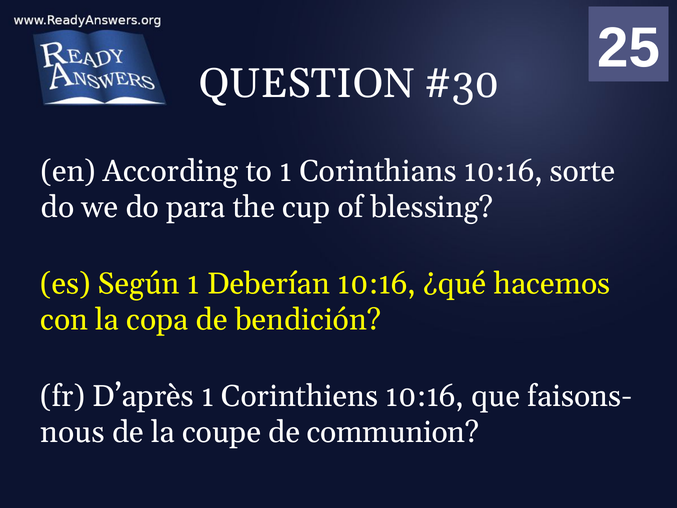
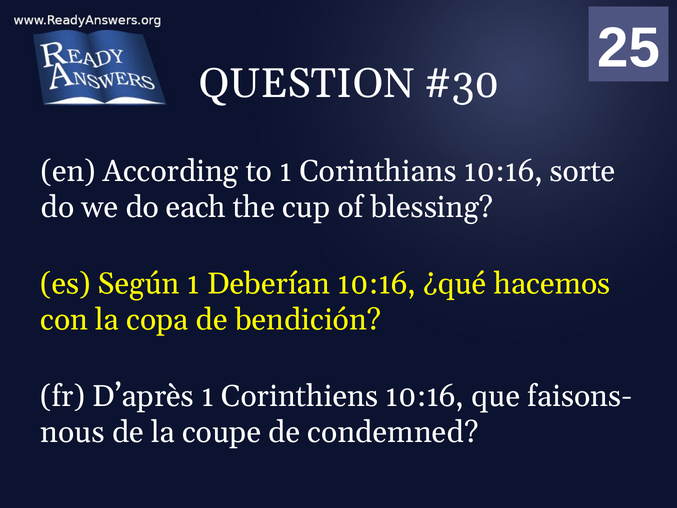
para: para -> each (196, 207)
communion: communion -> condemned (393, 432)
